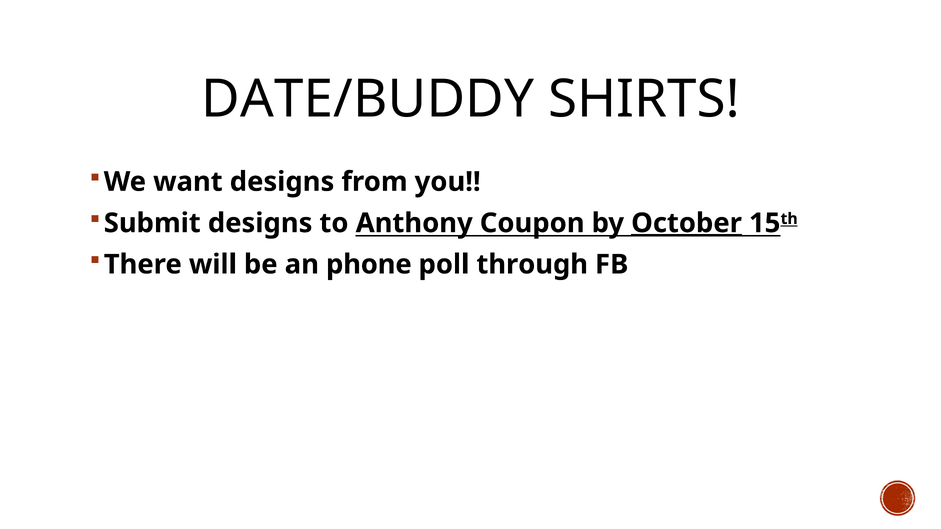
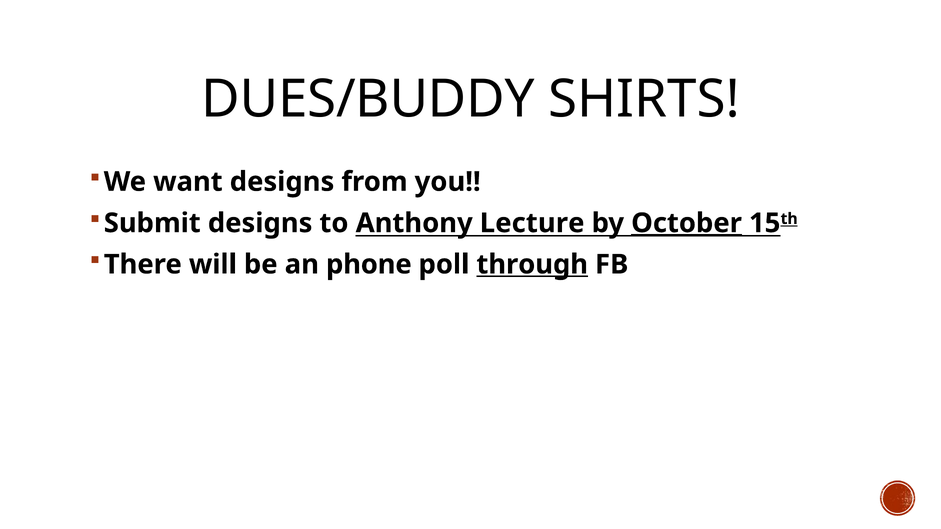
DATE/BUDDY: DATE/BUDDY -> DUES/BUDDY (368, 99)
Coupon: Coupon -> Lecture (532, 223)
through underline: none -> present (532, 265)
